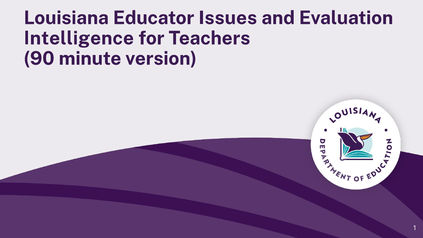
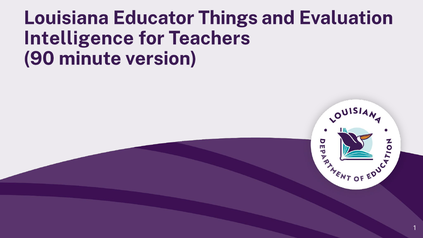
Issues: Issues -> Things (228, 18)
